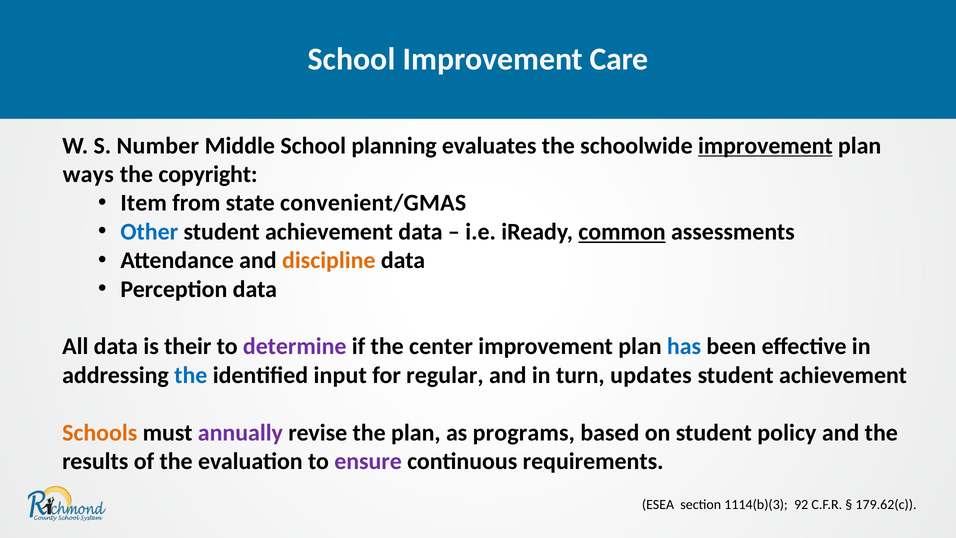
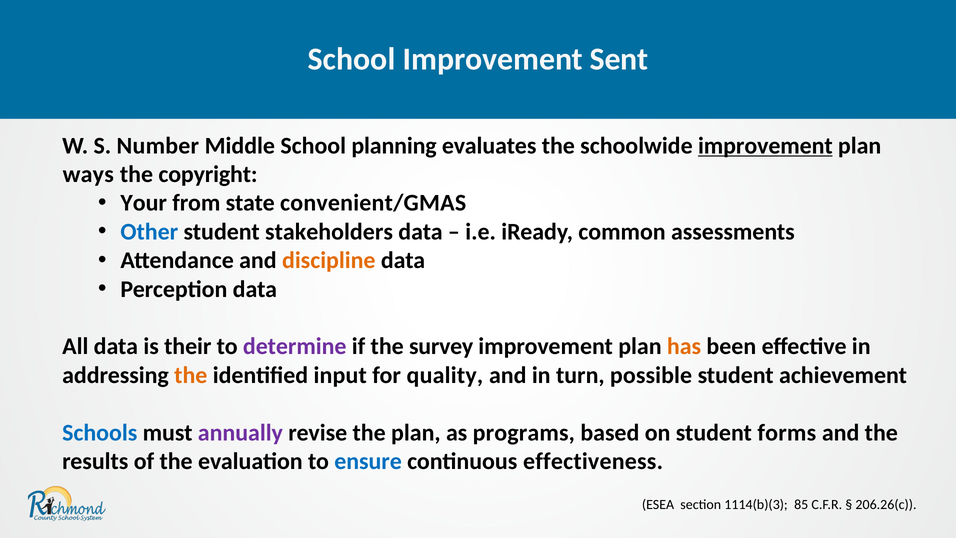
Care: Care -> Sent (619, 59)
Item: Item -> Your (144, 203)
achievement: achievement -> stakeholders (329, 232)
common underline: present -> none (622, 232)
center: center -> survey (441, 346)
has colour: blue -> orange (684, 346)
the colour: blue -> orange (191, 375)
regular: regular -> quality (445, 375)
updates: updates -> possible (651, 375)
Schools colour: orange -> blue (100, 432)
policy: policy -> forms (787, 432)
ensure colour: purple -> blue (368, 461)
requirements: requirements -> effectiveness (593, 461)
92: 92 -> 85 (801, 505)
179.62(c: 179.62(c -> 206.26(c (886, 505)
